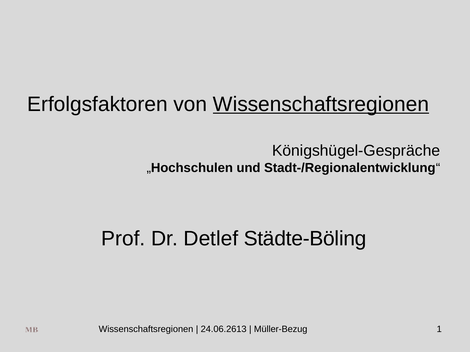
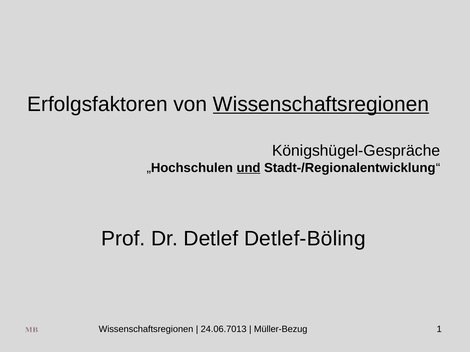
und underline: none -> present (248, 168)
Städte-Böling: Städte-Böling -> Detlef-Böling (305, 239)
24.06.2613: 24.06.2613 -> 24.06.7013 (224, 329)
